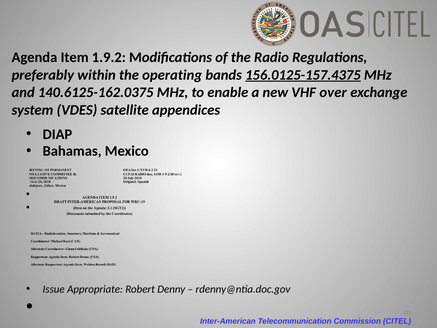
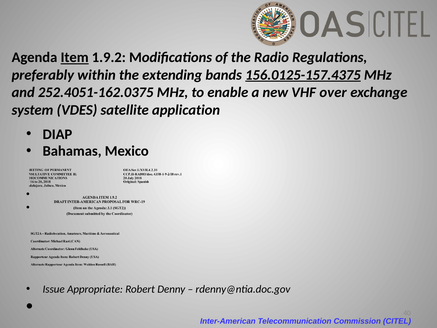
Item underline: none -> present (75, 57)
operating: operating -> extending (172, 75)
140.6125-162.0375: 140.6125-162.0375 -> 252.4051-162.0375 (96, 92)
appendices: appendices -> application (186, 110)
